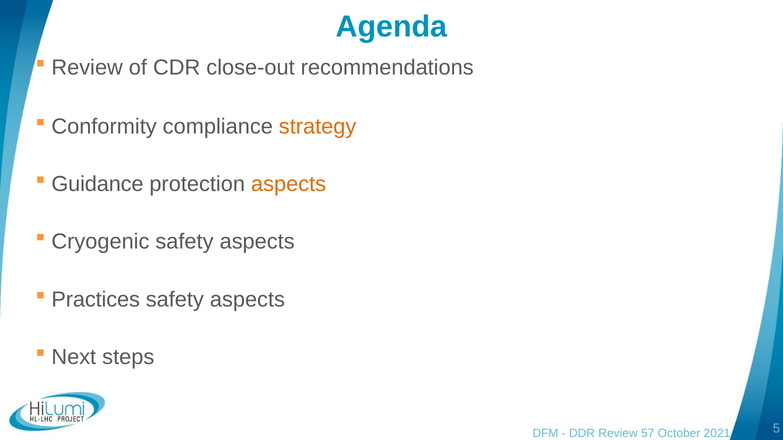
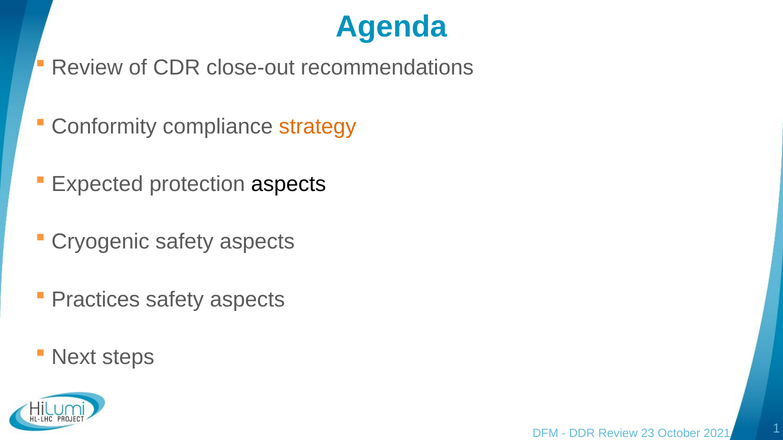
Guidance: Guidance -> Expected (97, 184)
aspects colour: orange -> black (289, 184)
57: 57 -> 23 (648, 434)
5: 5 -> 1 (776, 429)
